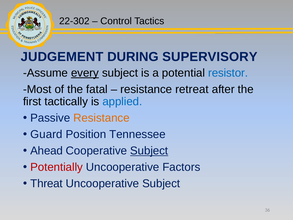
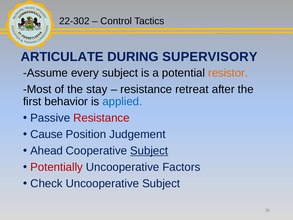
JUDGEMENT: JUDGEMENT -> ARTICULATE (62, 57)
every underline: present -> none (85, 73)
resistor colour: blue -> orange (228, 73)
fatal: fatal -> stay (97, 89)
tactically: tactically -> behavior (66, 101)
Resistance colour: orange -> red (101, 118)
Guard: Guard -> Cause (47, 134)
Tennessee: Tennessee -> Judgement (137, 134)
Threat: Threat -> Check (47, 183)
